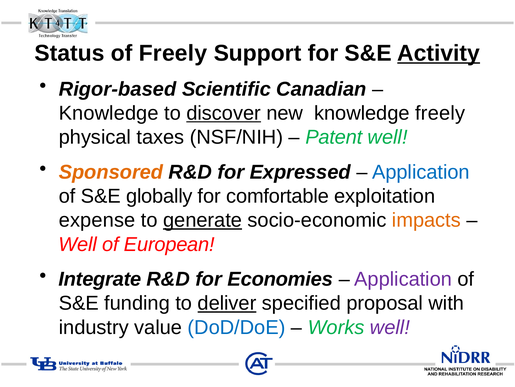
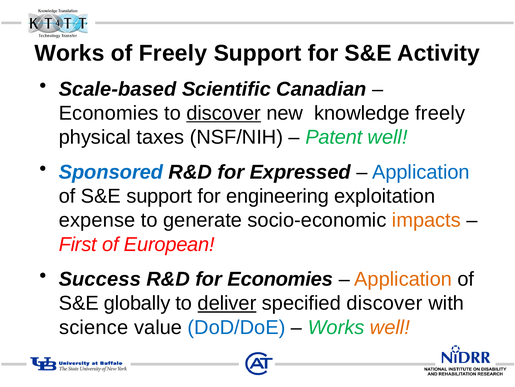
Status: Status -> Works (69, 53)
Activity underline: present -> none (439, 53)
Rigor-based: Rigor-based -> Scale-based (118, 89)
Knowledge: Knowledge -> Economies (109, 113)
Sponsored colour: orange -> blue (111, 172)
S&E globally: globally -> support (159, 196)
comfortable: comfortable -> engineering (278, 196)
generate underline: present -> none (203, 220)
Well: Well -> First (78, 244)
Integrate: Integrate -> Success (100, 279)
Application colour: purple -> orange (403, 279)
funding: funding -> globally (137, 303)
specified proposal: proposal -> discover (385, 303)
industry: industry -> science (94, 327)
well colour: purple -> orange (390, 327)
